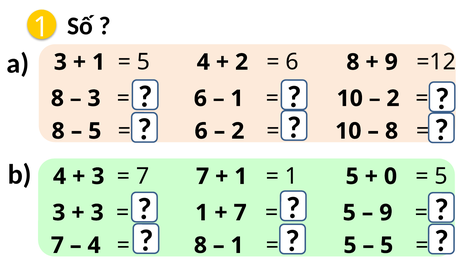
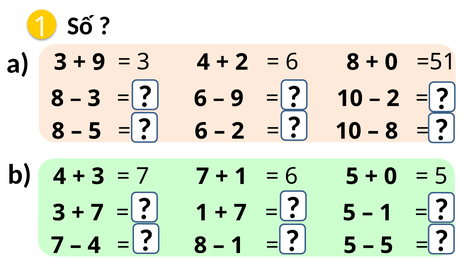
5: 5 -> 3 (143, 62)
=12: =12 -> =51 (436, 62)
1: 1 -> 9 (99, 62)
9: 9 -> 0 (391, 62)
1: 1 -> 9 (237, 99)
1: 1 -> 6 (292, 176)
3: 3 -> 7 (97, 213)
9: 9 -> 1 (386, 213)
